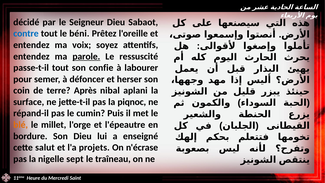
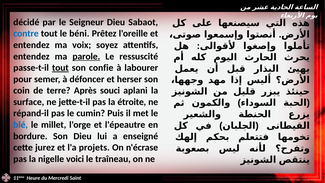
tout underline: none -> present (60, 68)
nibal: nibal -> souci (110, 90)
piqnoc: piqnoc -> étroite (132, 102)
blé colour: orange -> blue (21, 125)
salut: salut -> jurez (45, 147)
sept: sept -> voici (75, 159)
